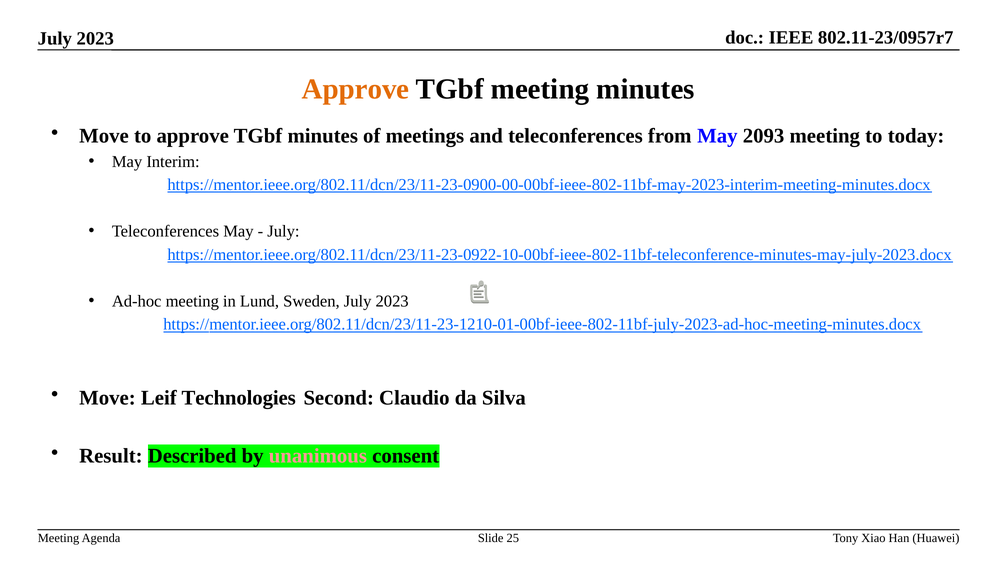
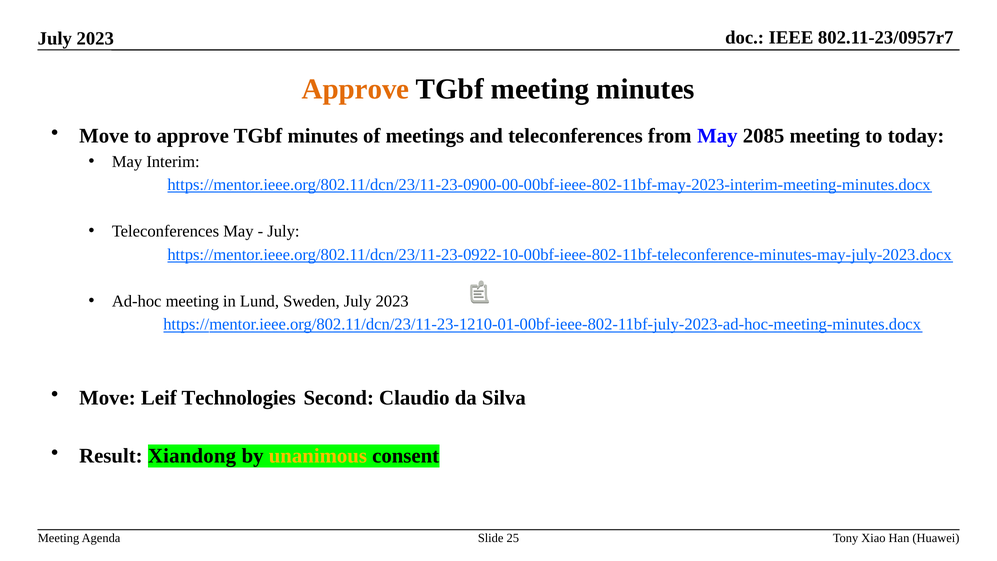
2093: 2093 -> 2085 (764, 136)
Described: Described -> Xiandong (192, 456)
unanimous colour: pink -> yellow (318, 456)
